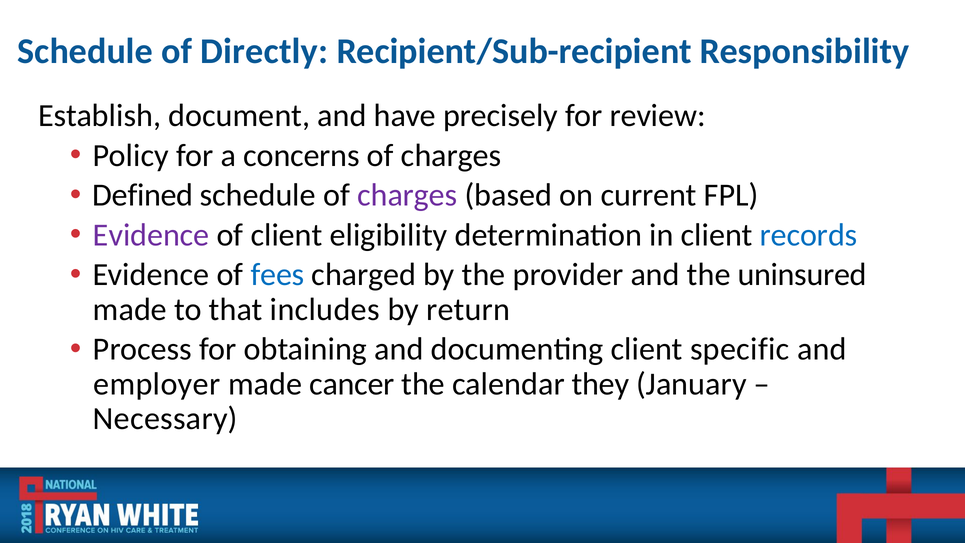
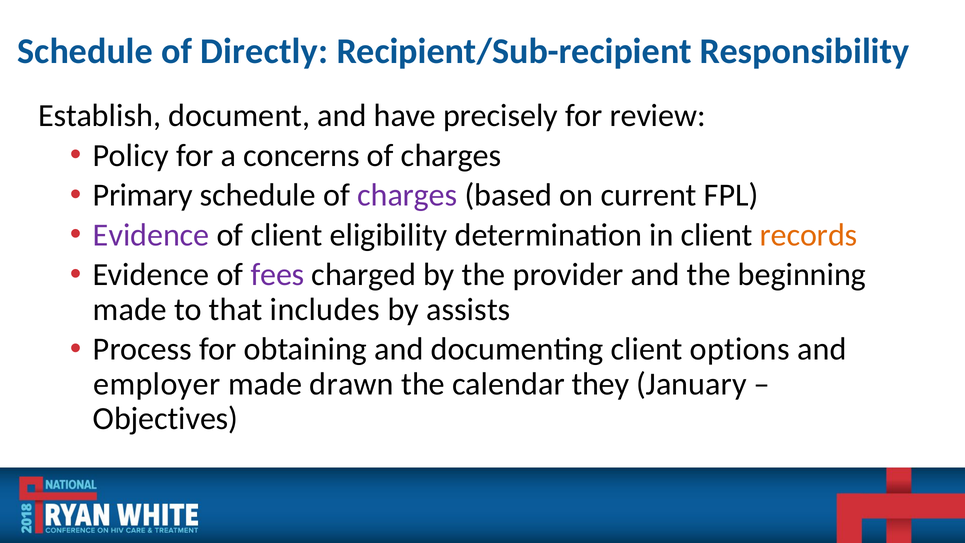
Defined: Defined -> Primary (143, 195)
records colour: blue -> orange (809, 235)
fees colour: blue -> purple (277, 275)
uninsured: uninsured -> beginning (802, 275)
return: return -> assists (468, 309)
specific: specific -> options (740, 349)
cancer: cancer -> drawn (352, 384)
Necessary: Necessary -> Objectives (166, 419)
